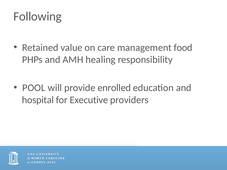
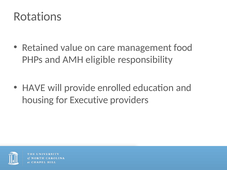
Following: Following -> Rotations (38, 16)
healing: healing -> eligible (101, 60)
POOL: POOL -> HAVE (34, 88)
hospital: hospital -> housing (38, 100)
